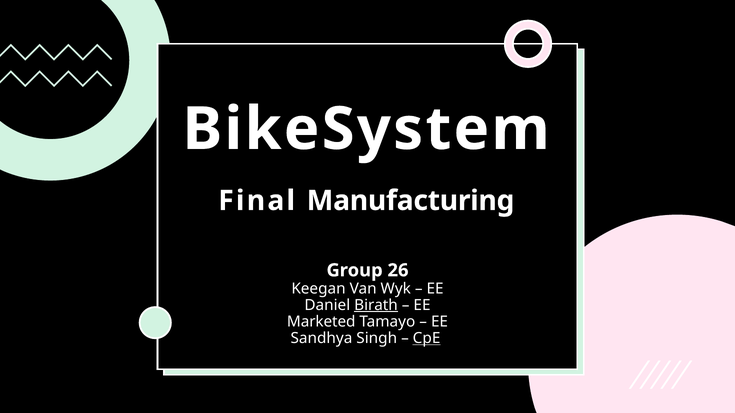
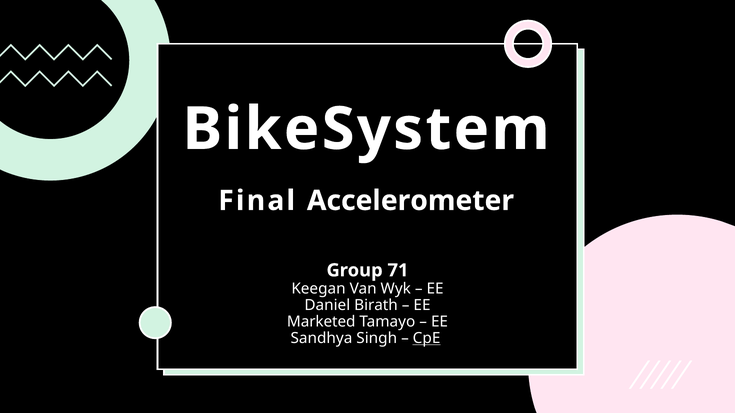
Manufacturing: Manufacturing -> Accelerometer (410, 201)
26: 26 -> 71 (398, 271)
Birath underline: present -> none (376, 305)
